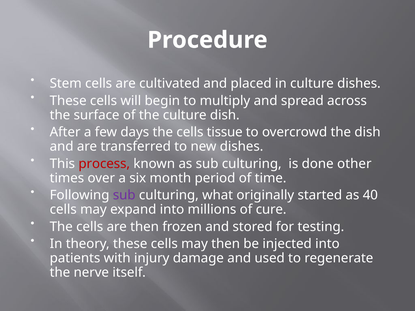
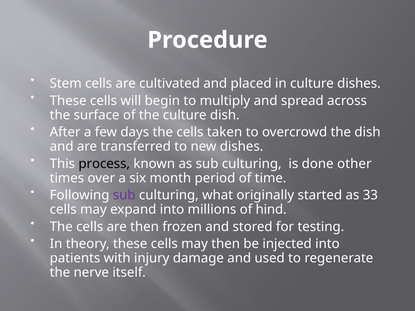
tissue: tissue -> taken (225, 132)
process colour: red -> black (104, 164)
40: 40 -> 33 (370, 195)
cure: cure -> hind (271, 210)
